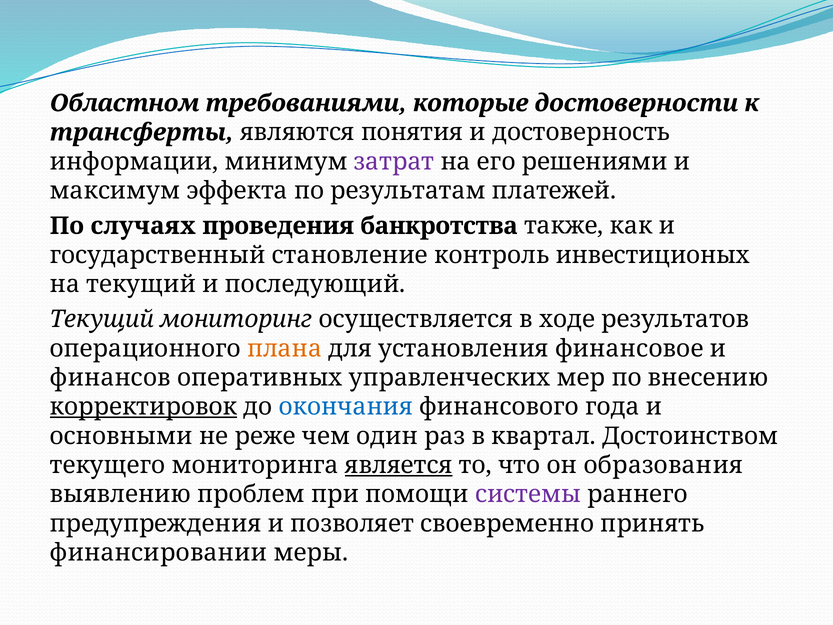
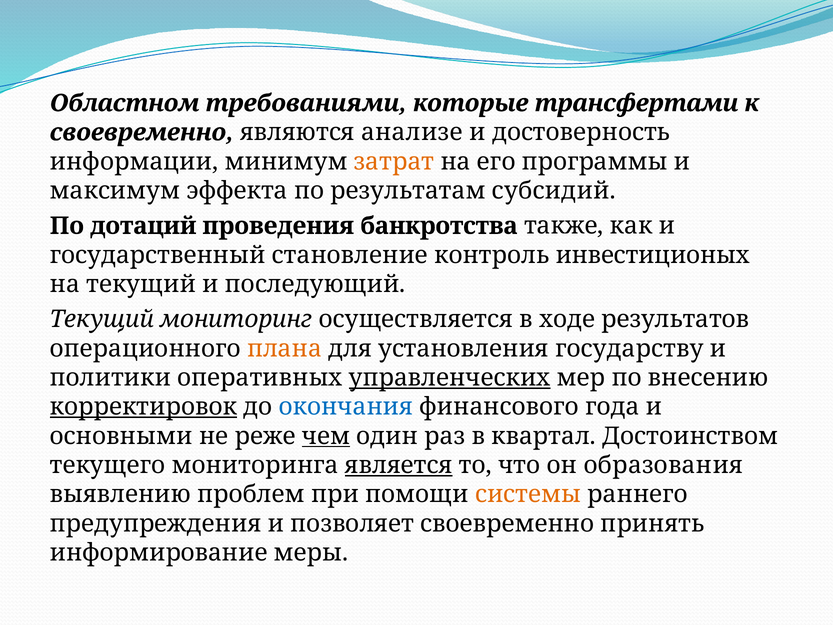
достоверности: достоверности -> трансфертами (636, 103)
трансферты: трансферты -> своевременно (142, 132)
понятия: понятия -> анализе (412, 132)
затрат colour: purple -> orange (394, 161)
решениями: решениями -> программы (595, 161)
платежей: платежей -> субсидий (554, 191)
случаях: случаях -> дотаций (143, 226)
финансовое: финансовое -> государству (629, 348)
финансов: финансов -> политики (110, 378)
управленческих underline: none -> present (450, 378)
чем underline: none -> present (326, 436)
системы colour: purple -> orange (528, 494)
финансировании: финансировании -> информирование (159, 552)
